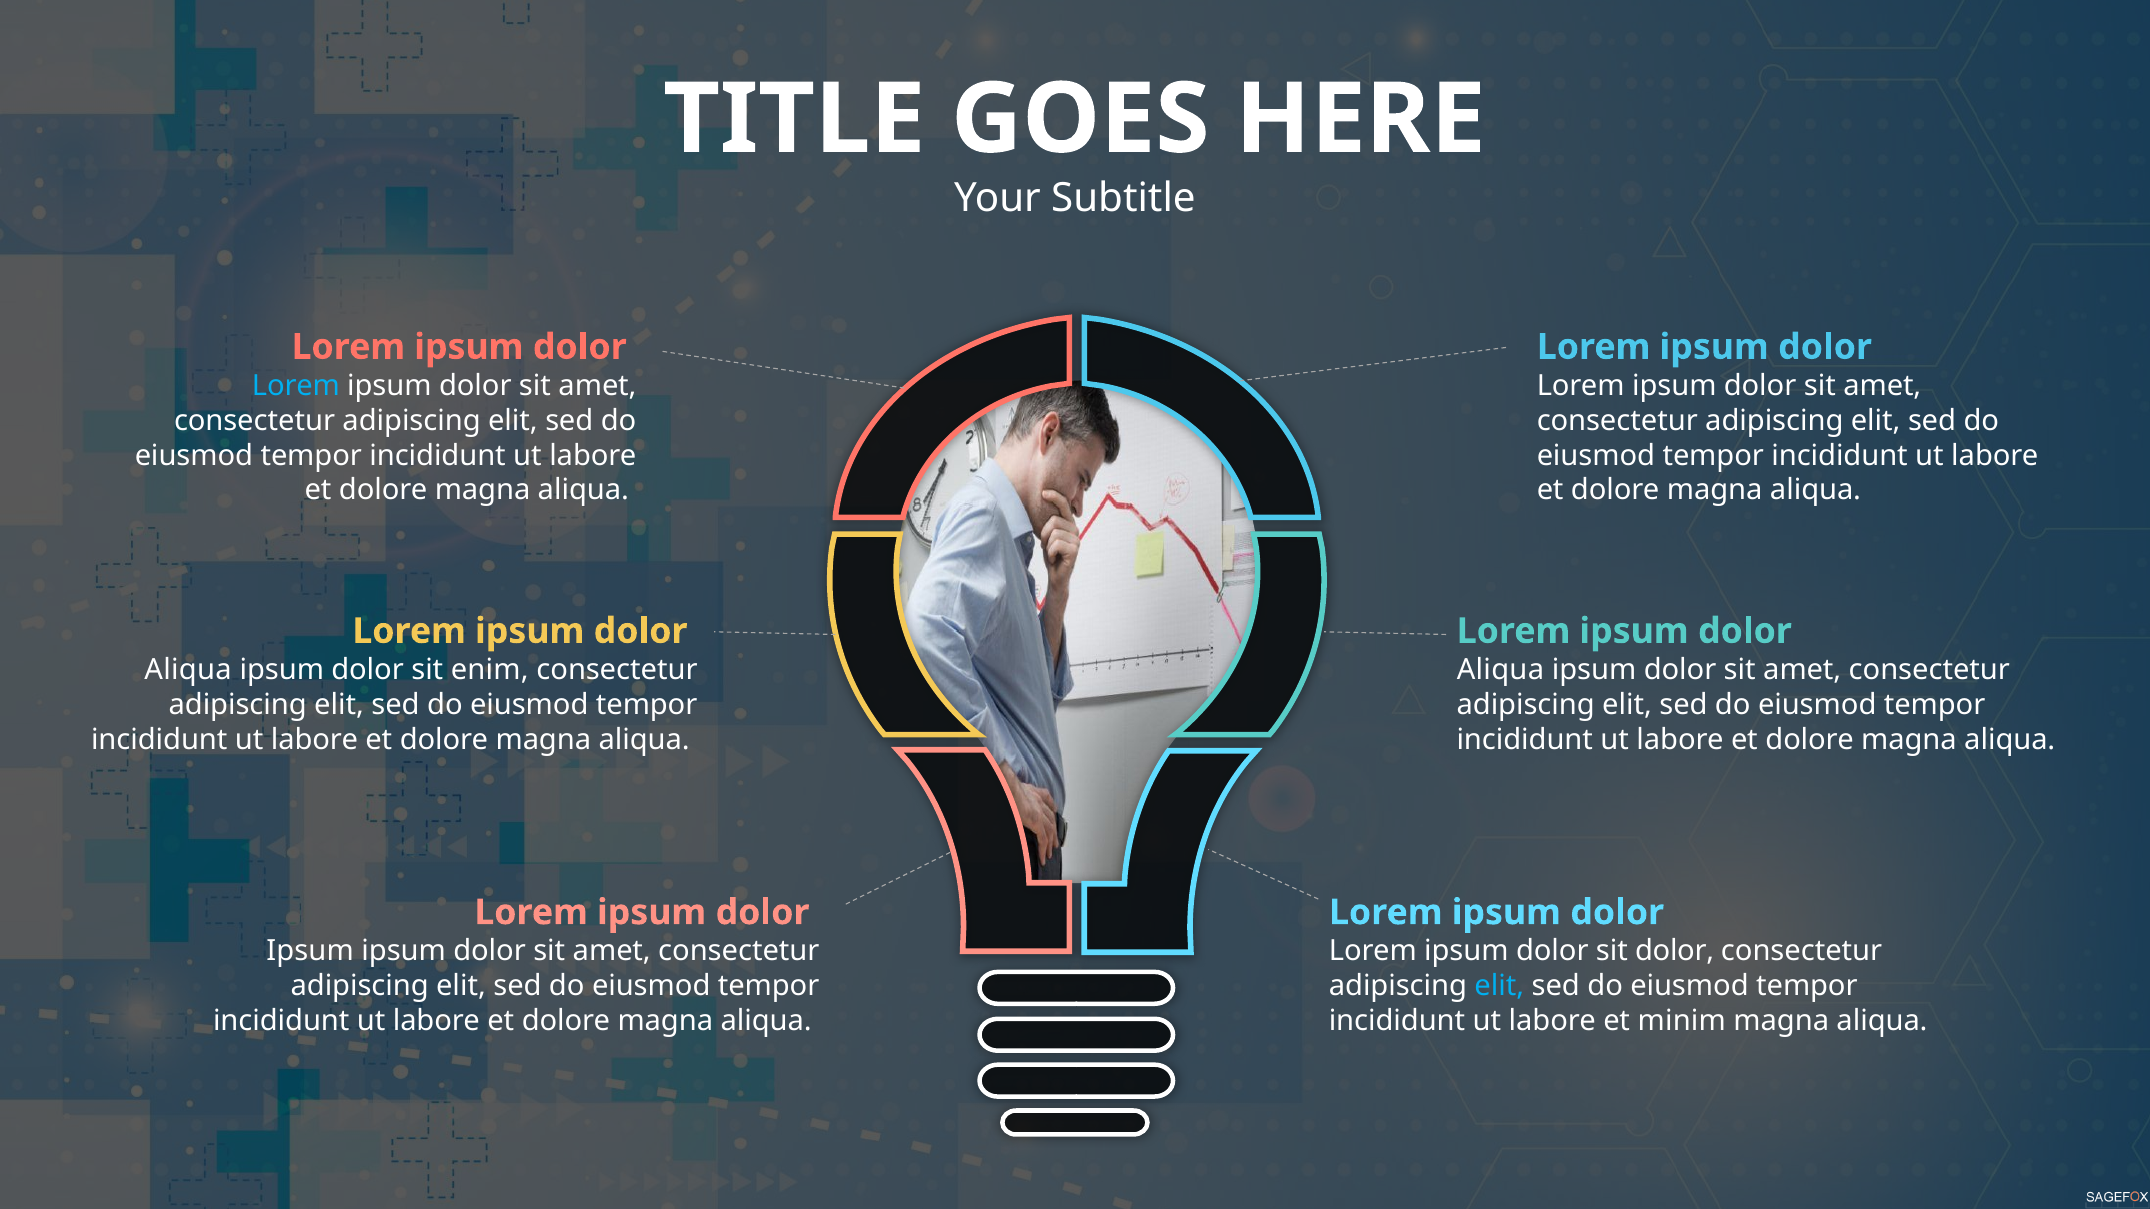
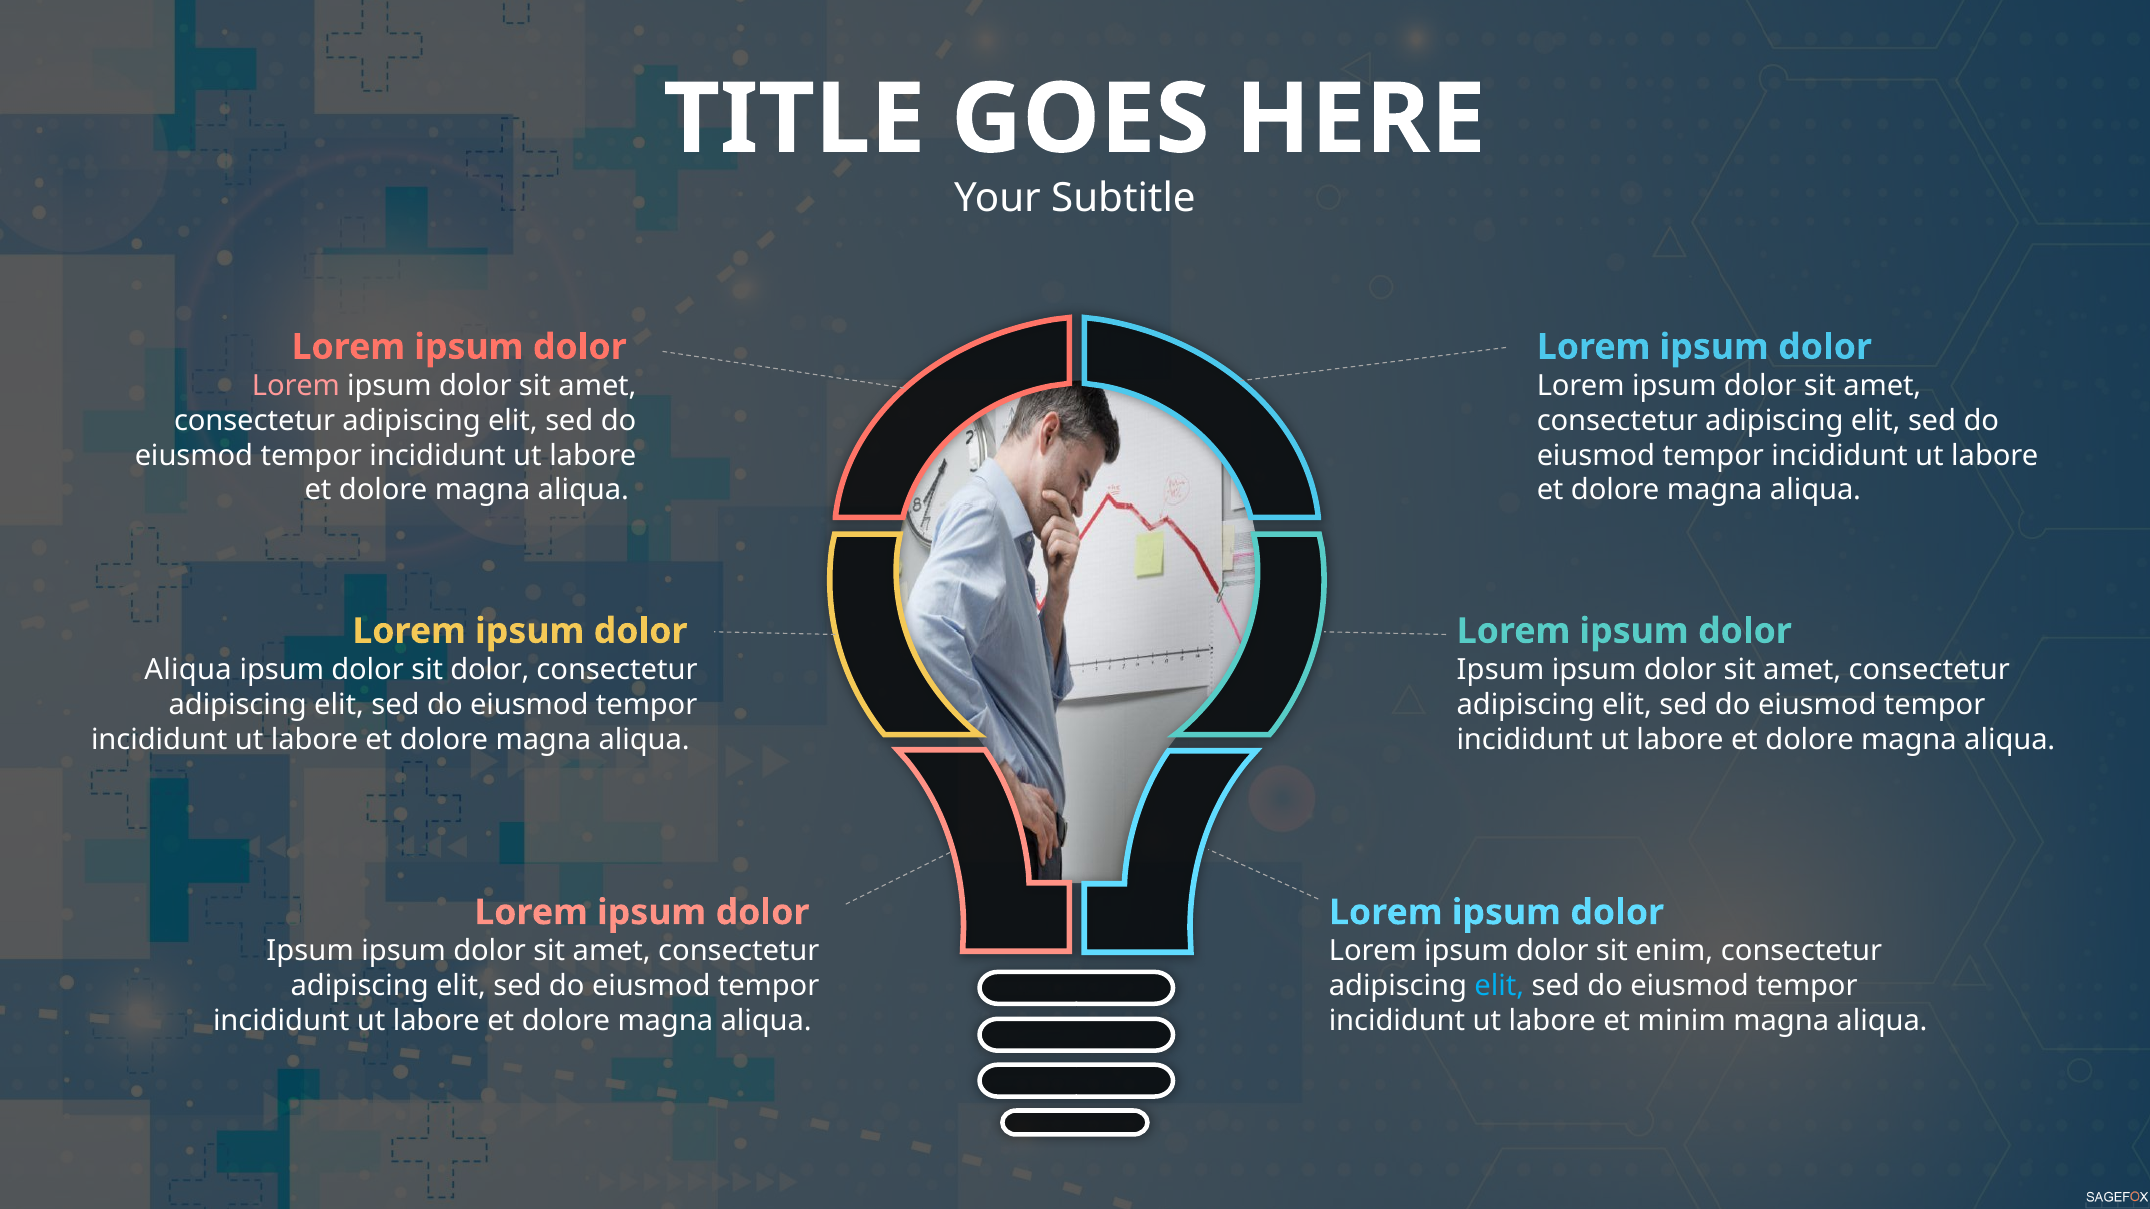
Lorem colour: light blue -> pink (296, 386)
sit enim: enim -> dolor (490, 670)
Aliqua: Aliqua -> Ipsum (1501, 670)
sit dolor: dolor -> enim (1674, 951)
